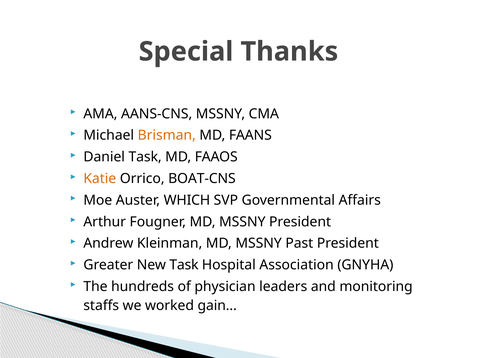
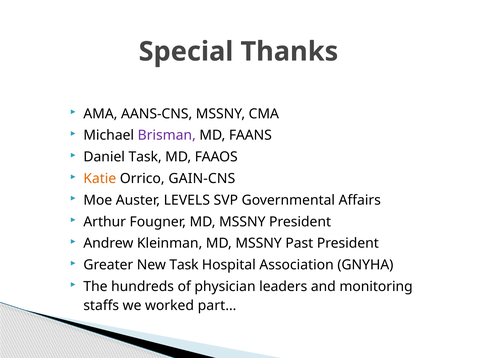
Brisman colour: orange -> purple (167, 135)
BOAT-CNS: BOAT-CNS -> GAIN-CNS (202, 178)
WHICH: WHICH -> LEVELS (187, 200)
gain…: gain… -> part… (217, 305)
